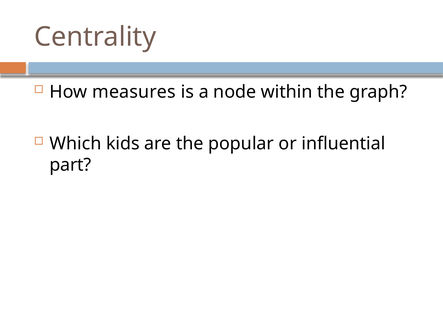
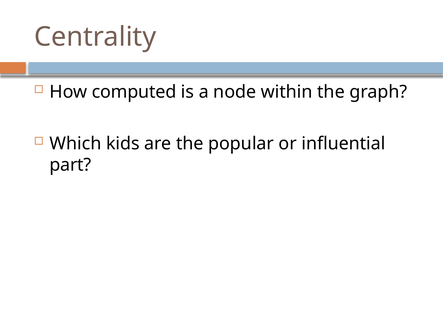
measures: measures -> computed (134, 92)
